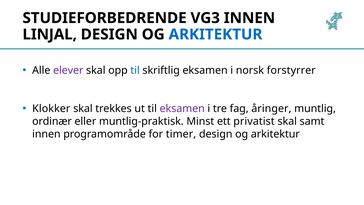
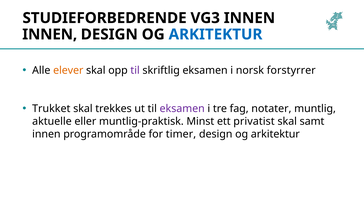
LINJAL: LINJAL -> INNEN (50, 34)
elever colour: purple -> orange (68, 70)
til colour: blue -> purple (135, 70)
Klokker: Klokker -> Trukket (51, 109)
åringer: åringer -> notater (271, 109)
ordinær: ordinær -> aktuelle (52, 121)
